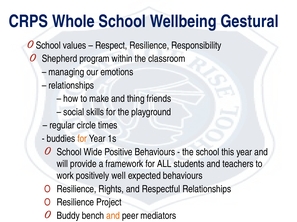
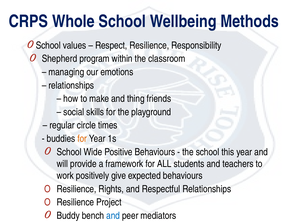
Gestural: Gestural -> Methods (250, 21)
well: well -> give (119, 176)
and colour: orange -> blue (113, 216)
